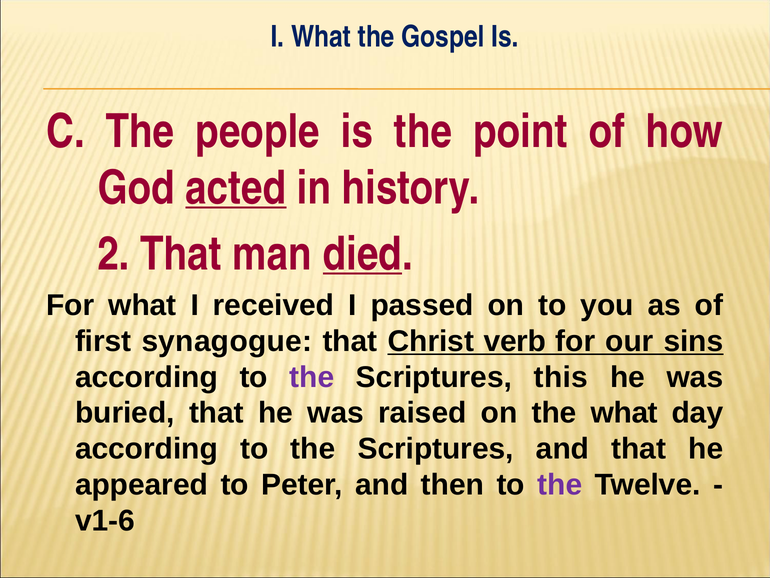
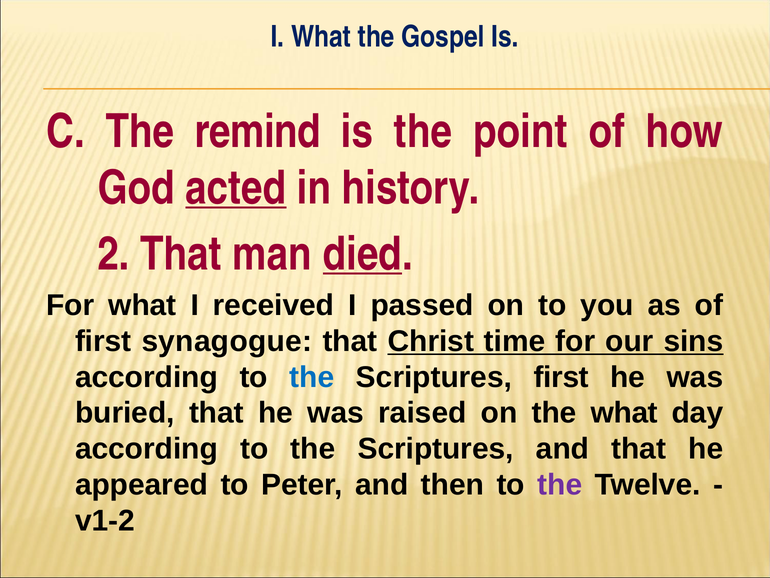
people: people -> remind (258, 132)
verb: verb -> time (515, 341)
the colour: purple -> blue (312, 377)
Scriptures this: this -> first (561, 377)
v1-6: v1-6 -> v1-2 (105, 520)
